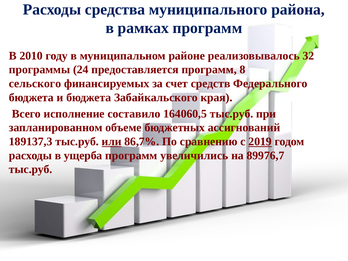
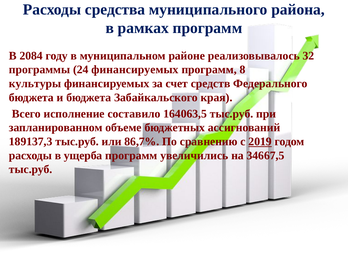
2010: 2010 -> 2084 (31, 56)
24 предоставляется: предоставляется -> финансируемых (135, 70)
сельского: сельского -> культуры (35, 84)
164060,5: 164060,5 -> 164063,5 (185, 114)
или underline: present -> none (112, 142)
89976,7: 89976,7 -> 34667,5 (265, 155)
